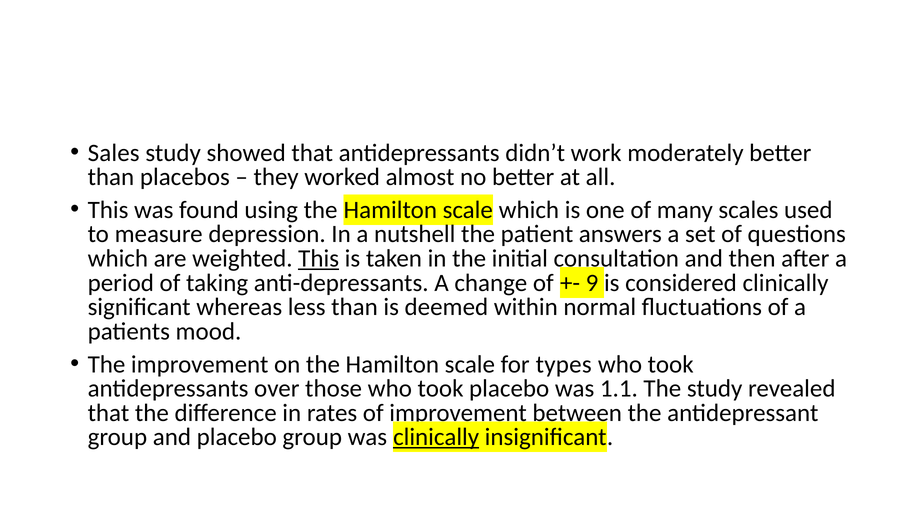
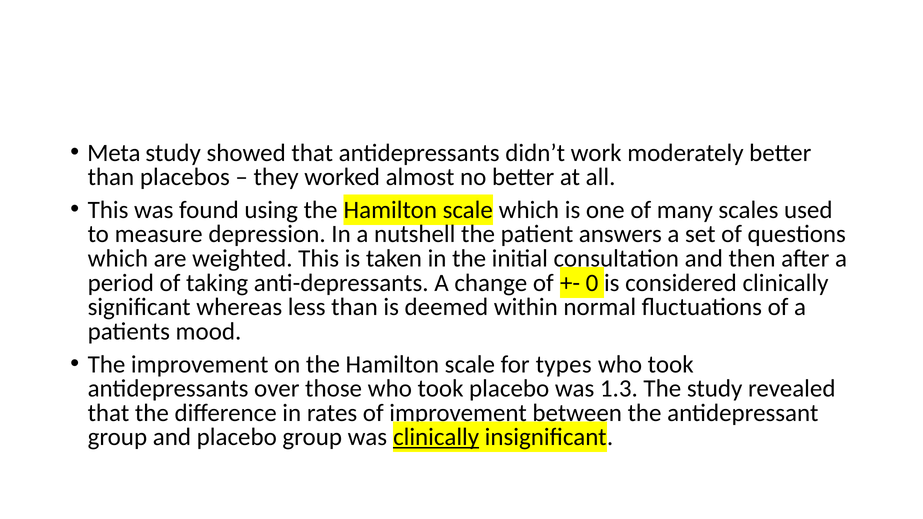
Sales: Sales -> Meta (114, 153)
This underline: present -> none (319, 259)
9: 9 -> 0 (592, 283)
1.1: 1.1 -> 1.3 (619, 389)
